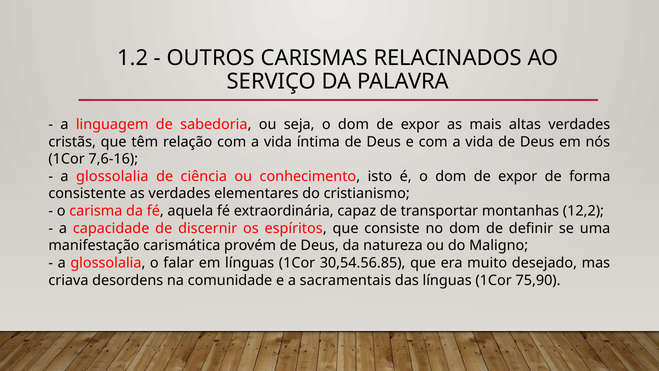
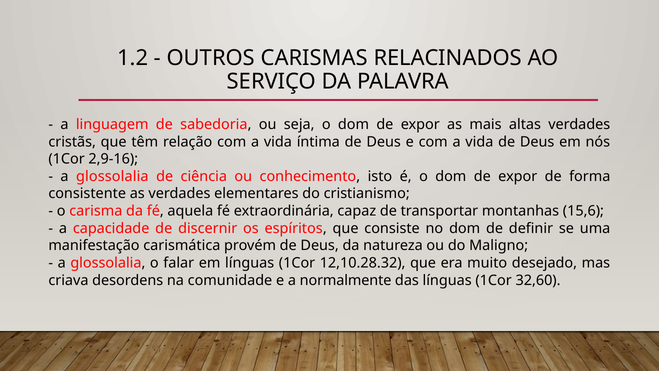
7,6-16: 7,6-16 -> 2,9-16 (113, 159)
12,2: 12,2 -> 15,6 (583, 211)
30,54.56.85: 30,54.56.85 -> 12,10.28.32 (363, 263)
sacramentais: sacramentais -> normalmente (346, 280)
75,90: 75,90 -> 32,60 (538, 280)
